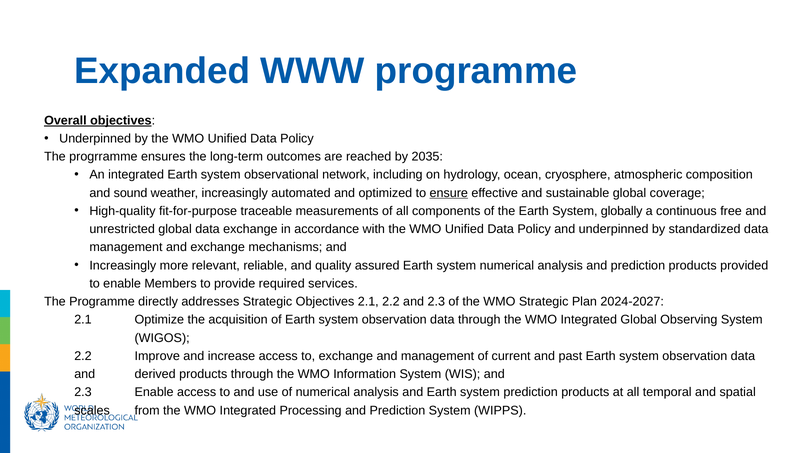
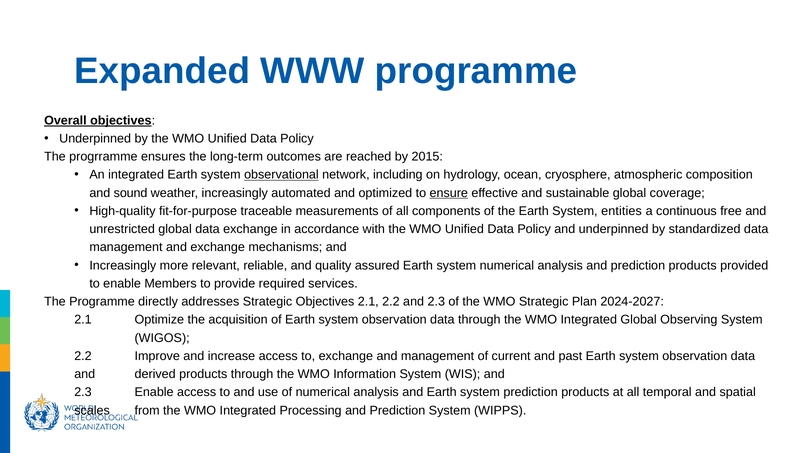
2035: 2035 -> 2015 (427, 156)
observational underline: none -> present (281, 175)
globally: globally -> entities (622, 211)
